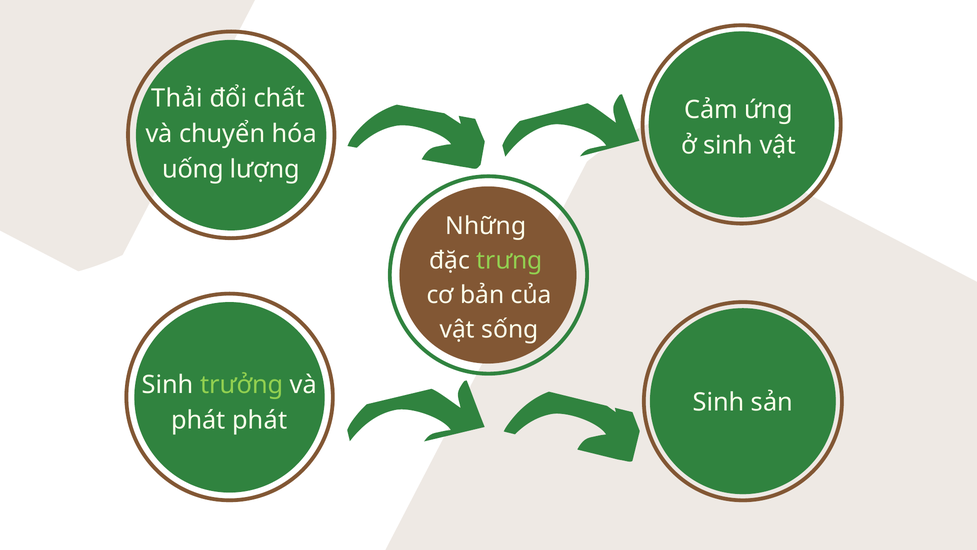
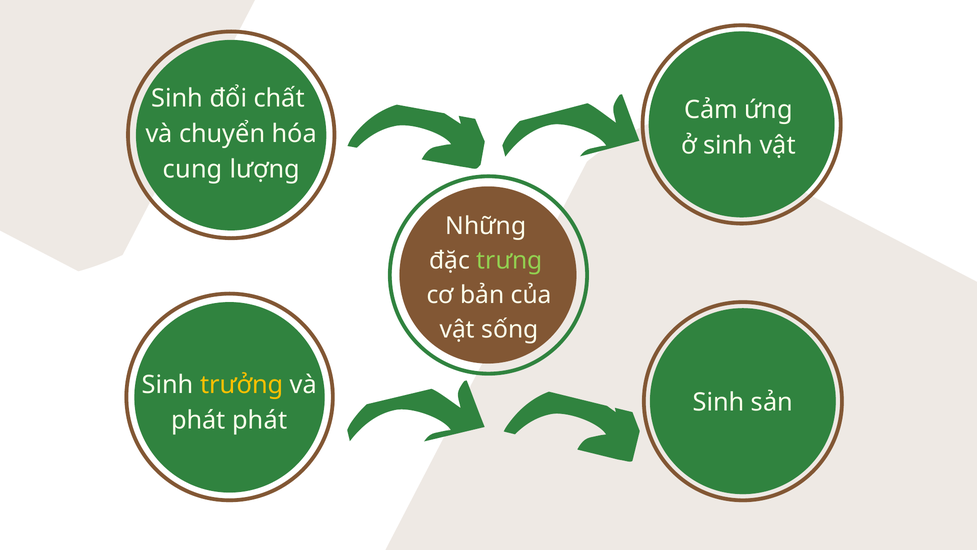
Thải: Thải -> Sinh (177, 98)
uống: uống -> cung (193, 169)
trưởng colour: light green -> yellow (242, 385)
